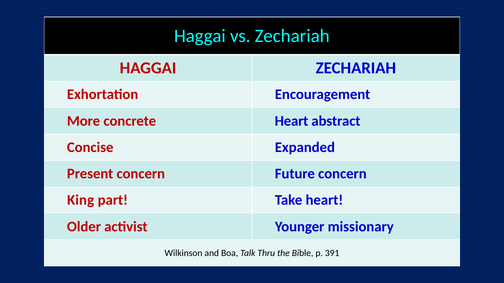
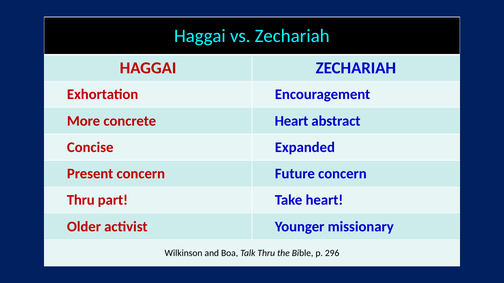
King: King -> Thru (81, 200)
391: 391 -> 296 (332, 253)
